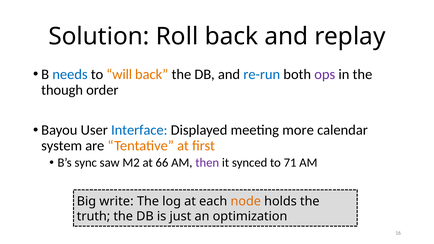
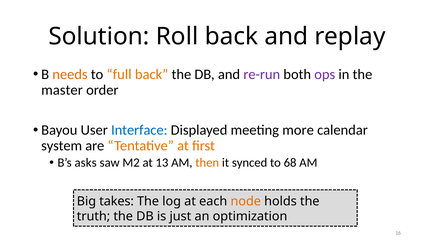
needs colour: blue -> orange (70, 74)
will: will -> full (119, 74)
re-run colour: blue -> purple (262, 74)
though: though -> master (62, 90)
sync: sync -> asks (86, 163)
66: 66 -> 13 (162, 163)
then colour: purple -> orange (207, 163)
71: 71 -> 68 (290, 163)
write: write -> takes (117, 201)
